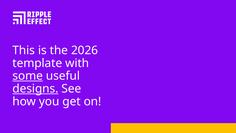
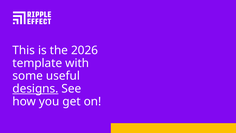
some underline: present -> none (28, 76)
